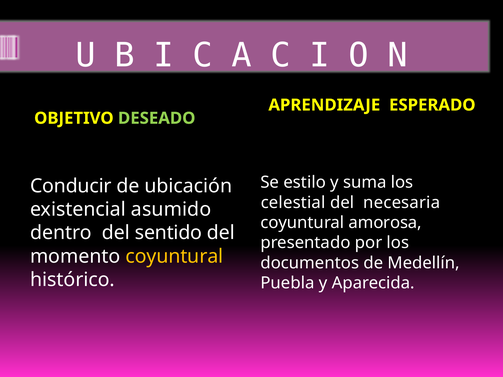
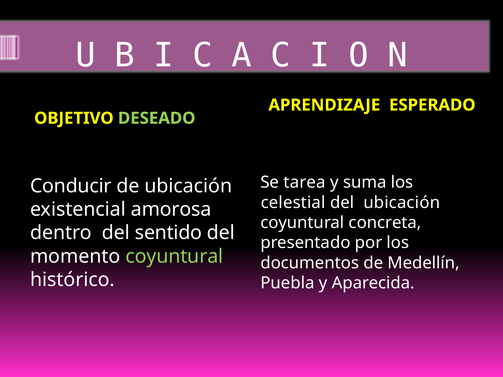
estilo: estilo -> tarea (305, 183)
del necesaria: necesaria -> ubicación (402, 203)
asumido: asumido -> amorosa (171, 210)
amorosa: amorosa -> concreta (385, 223)
coyuntural colour: yellow -> light green (174, 256)
